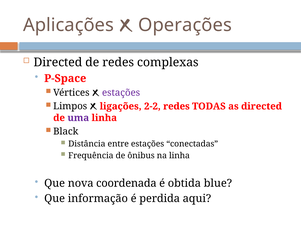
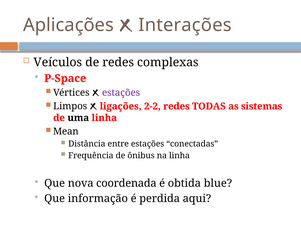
Operações: Operações -> Interações (185, 25)
Directed: Directed -> Veículos (58, 62)
as directed: directed -> sistemas (262, 106)
uma colour: purple -> black (78, 118)
Black: Black -> Mean (66, 131)
